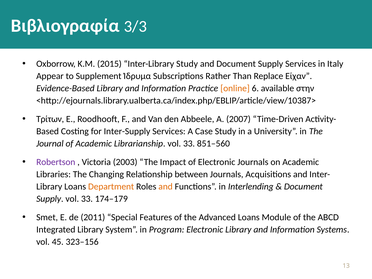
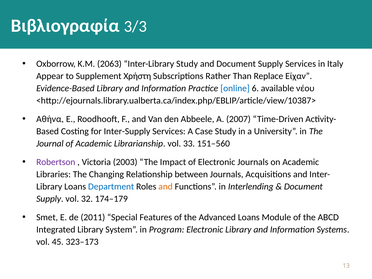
2015: 2015 -> 2063 (109, 64)
Ίδρυμα: Ίδρυμα -> Χρήστη (137, 76)
online colour: orange -> blue (235, 88)
στην: στην -> νέου (305, 88)
Τρίτων: Τρίτων -> Αθήνα (50, 119)
851–560: 851–560 -> 151–560 (213, 144)
Department colour: orange -> blue (111, 187)
Supply vol 33: 33 -> 32 (87, 199)
323–156: 323–156 -> 323–173 (82, 242)
